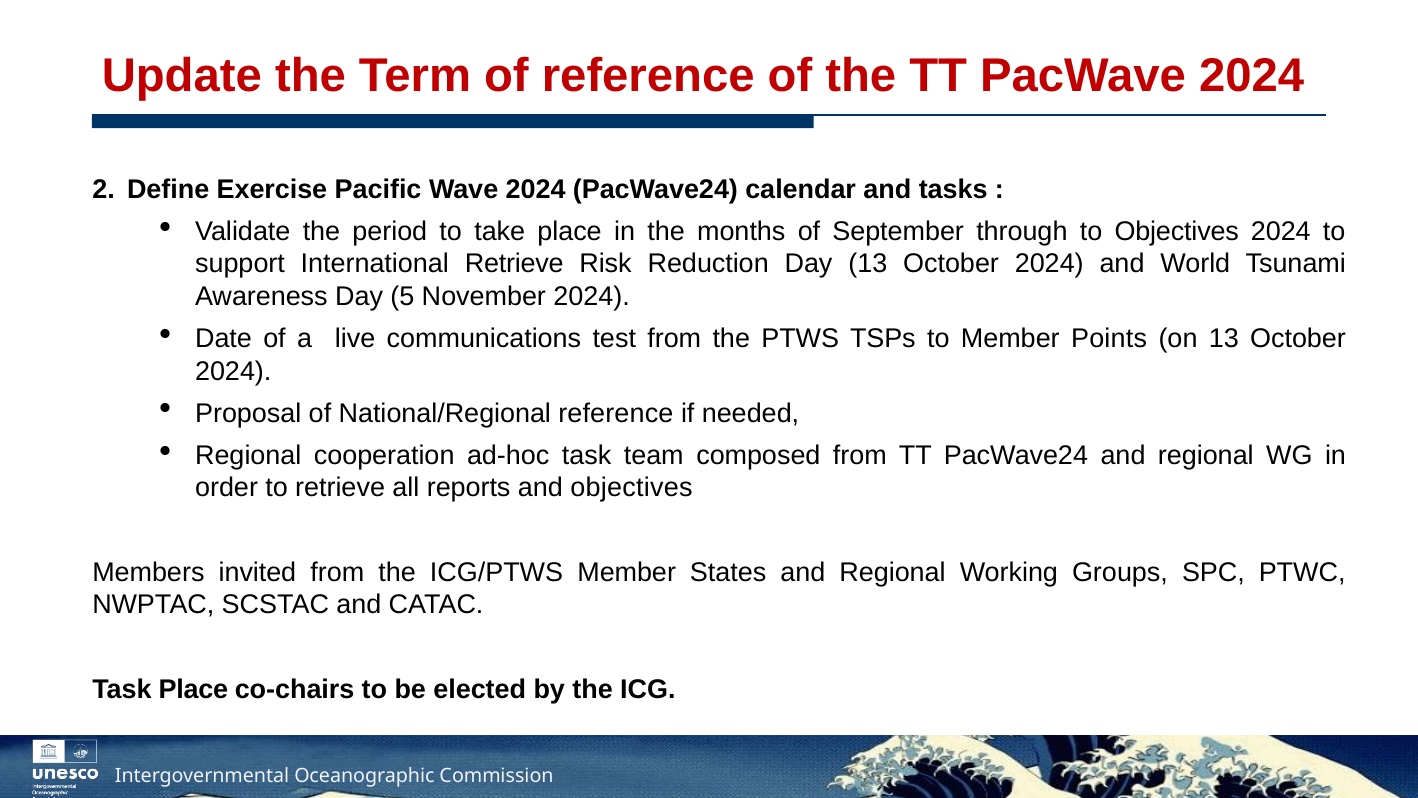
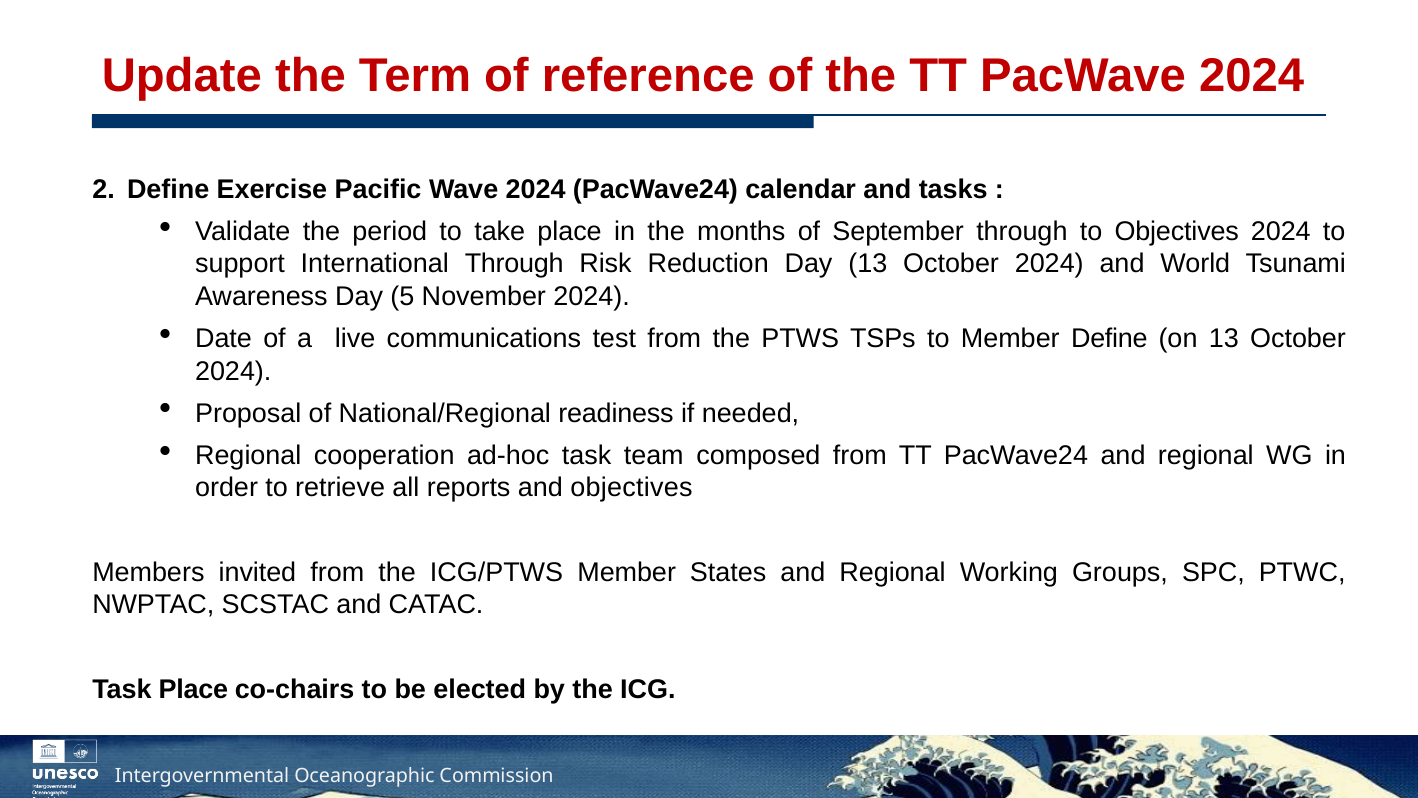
International Retrieve: Retrieve -> Through (514, 264)
Member Points: Points -> Define (1109, 339)
National/Regional reference: reference -> readiness (616, 413)
